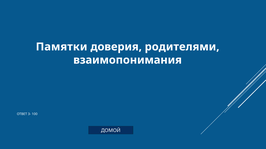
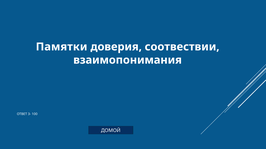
родителями: родителями -> соотвествии (182, 47)
